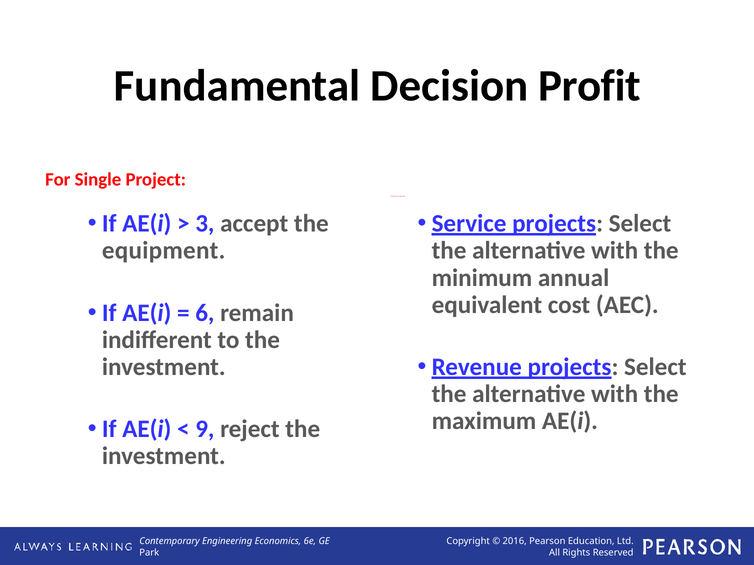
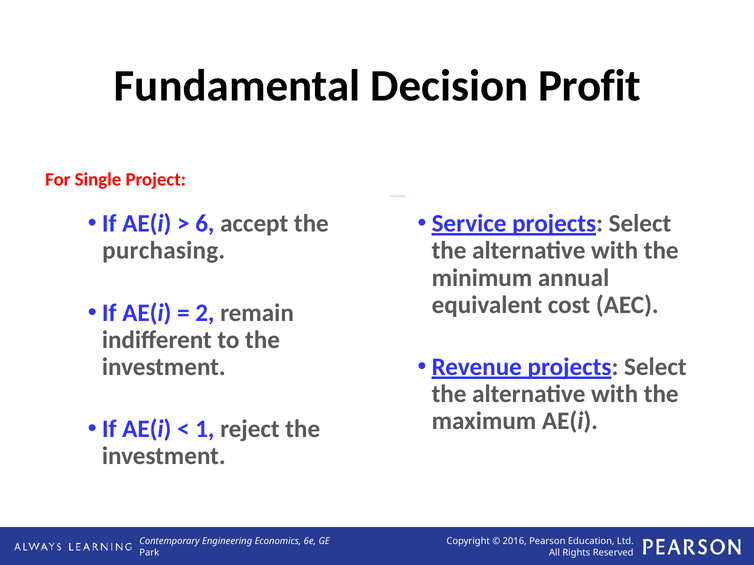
3: 3 -> 6 (205, 224)
equipment: equipment -> purchasing (164, 251)
6: 6 -> 2 (205, 313)
9: 9 -> 1 (205, 429)
